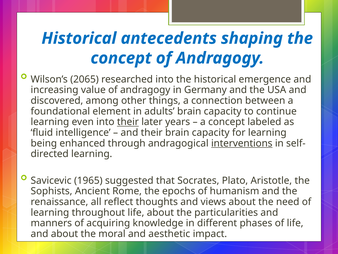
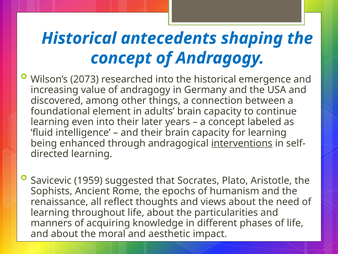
2065: 2065 -> 2073 (84, 79)
their underline: present -> none (128, 122)
1965: 1965 -> 1959 (88, 180)
